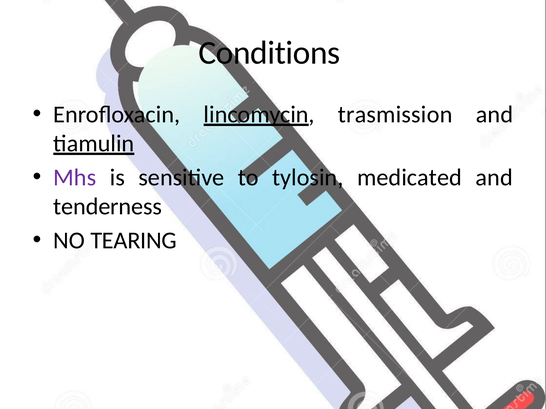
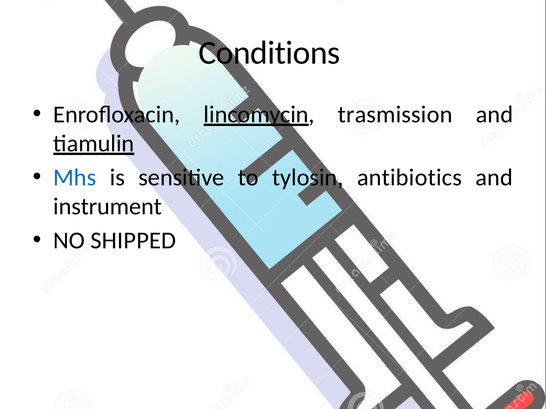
Mhs colour: purple -> blue (75, 178)
medicated: medicated -> antibiotics (409, 178)
tenderness: tenderness -> instrument (108, 207)
TEARING: TEARING -> SHIPPED (133, 241)
